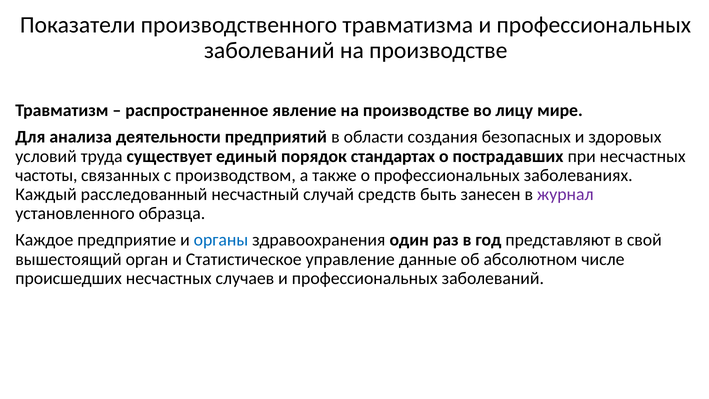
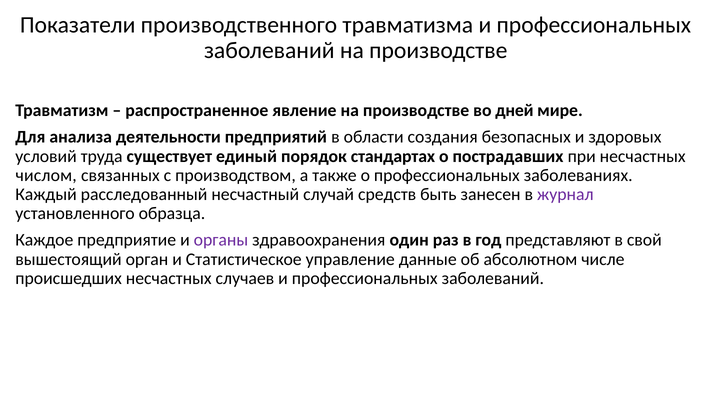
лицу: лицу -> дней (514, 110)
частоты: частоты -> числом (46, 175)
органы colour: blue -> purple (221, 240)
